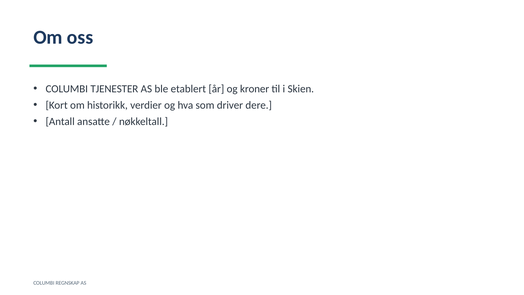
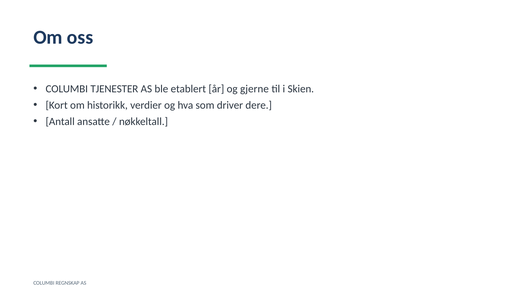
kroner: kroner -> gjerne (254, 89)
